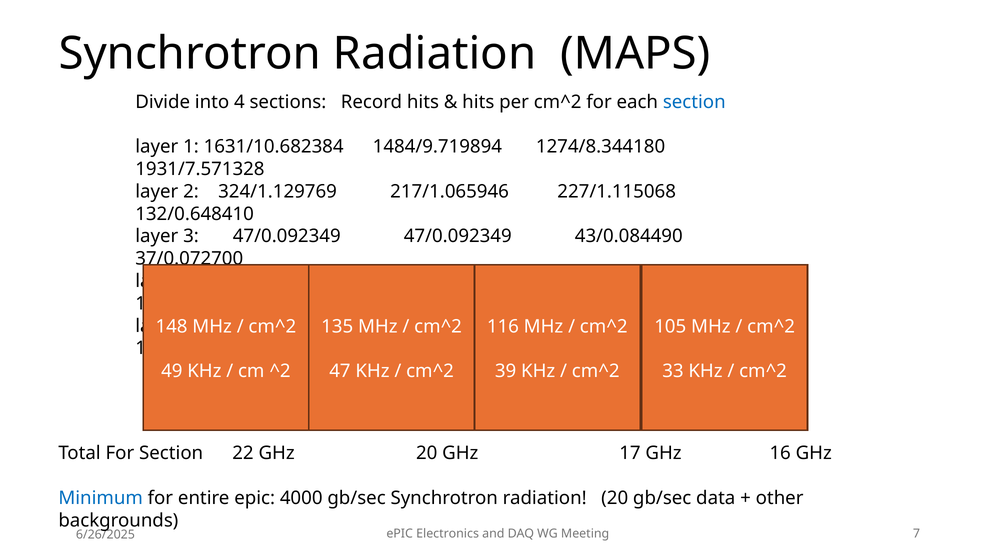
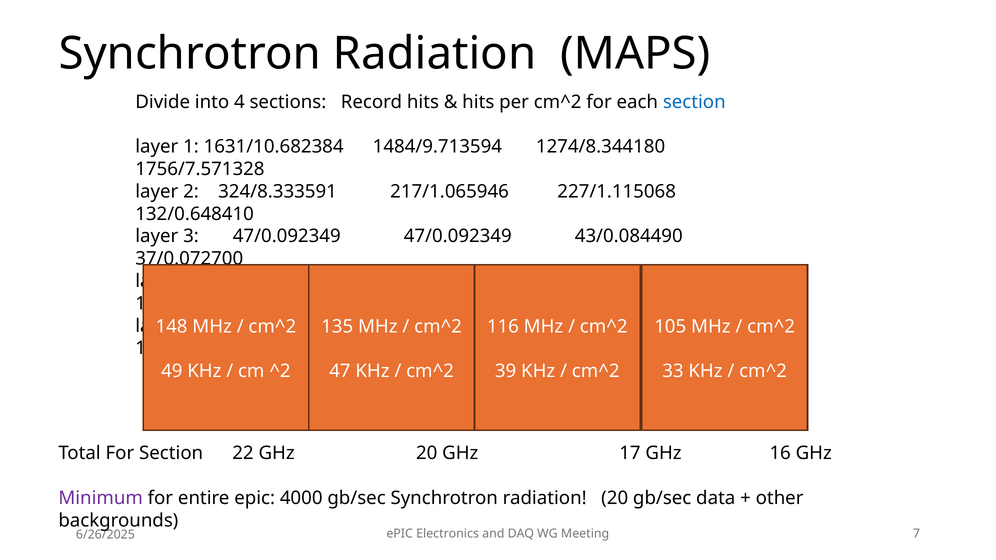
1484/9.719894: 1484/9.719894 -> 1484/9.713594 (437, 147)
1931/7.571328: 1931/7.571328 -> 1756/7.571328 (200, 169)
324/1.129769: 324/1.129769 -> 324/8.333591 (278, 192)
Minimum colour: blue -> purple (101, 498)
